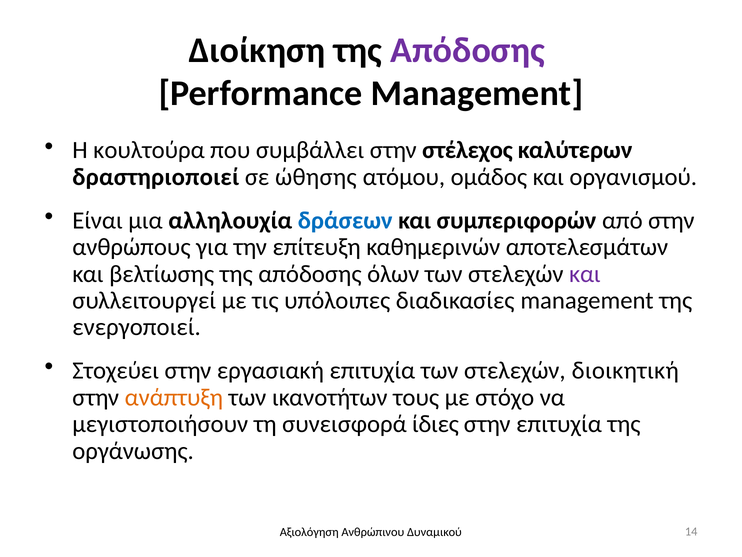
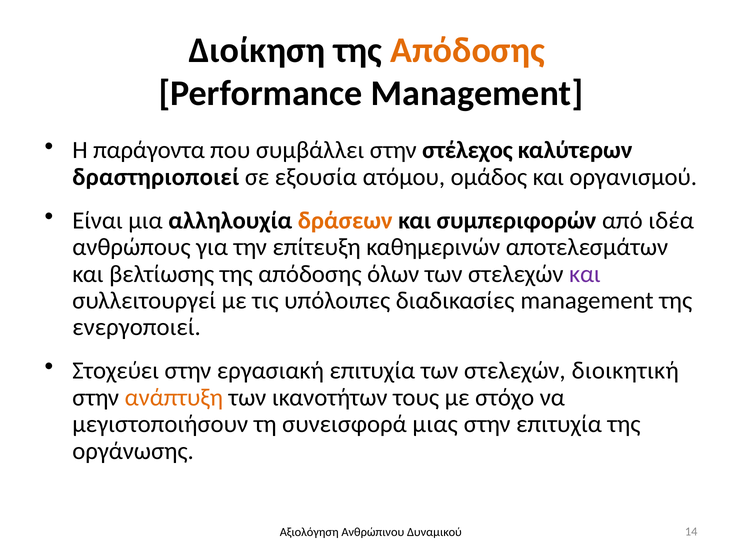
Απόδοσης colour: purple -> orange (468, 50)
κουλτούρα: κουλτούρα -> παράγοντα (149, 150)
ώθησης: ώθησης -> εξουσία (316, 177)
δράσεων colour: blue -> orange (345, 220)
από στην: στην -> ιδέα (671, 220)
ίδιες: ίδιες -> μιας (435, 424)
